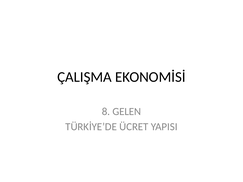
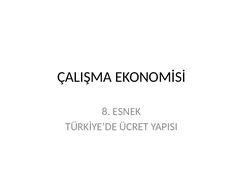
GELEN: GELEN -> ESNEK (127, 112)
